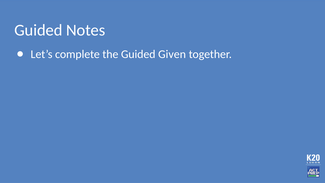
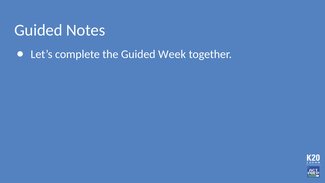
Given: Given -> Week (172, 54)
